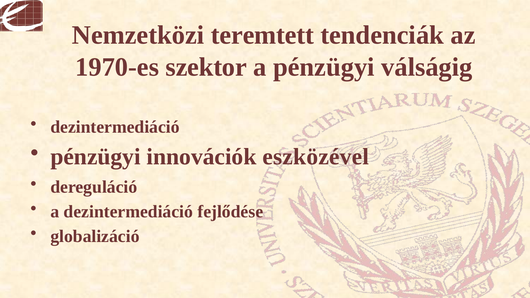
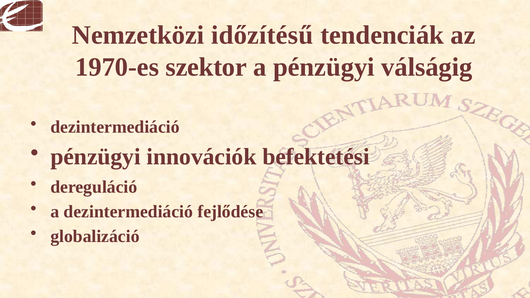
teremtett: teremtett -> időzítésű (262, 35)
eszközével: eszközével -> befektetési (316, 157)
